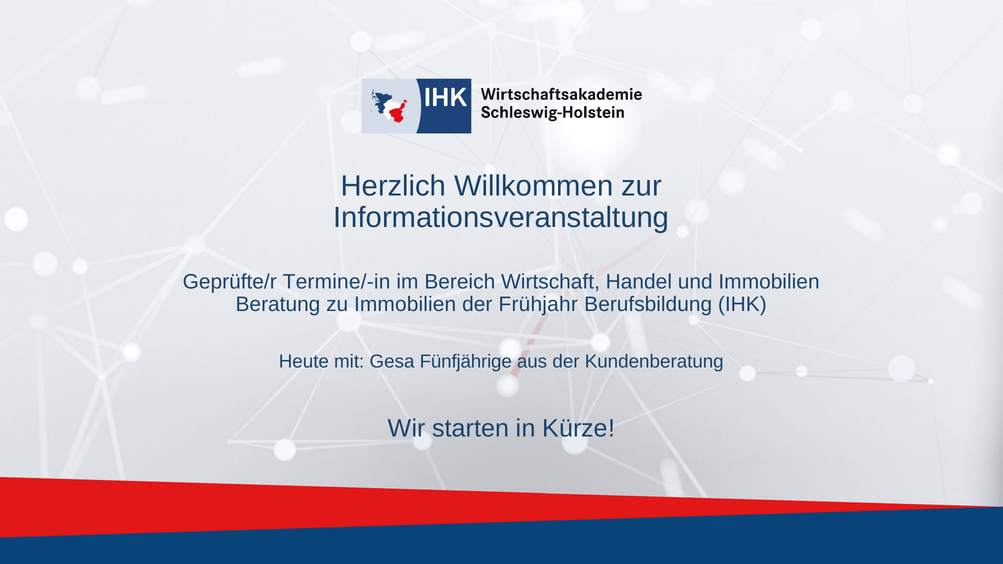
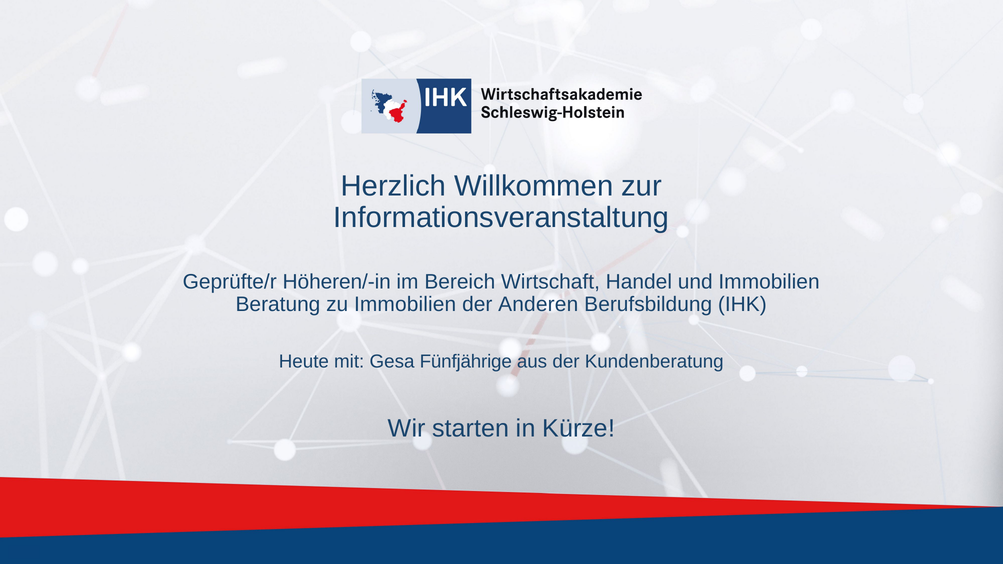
Termine/-in: Termine/-in -> Höheren/-in (337, 282)
Frühjahr: Frühjahr -> Anderen (538, 305)
